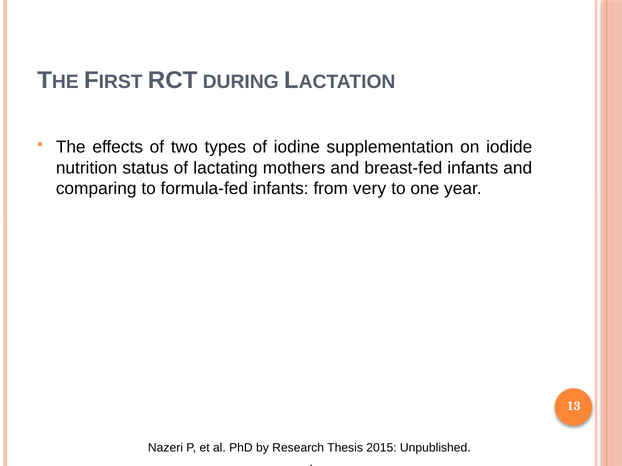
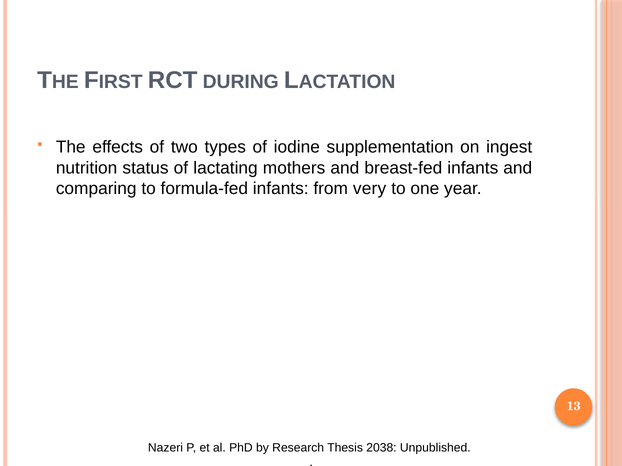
iodide: iodide -> ingest (509, 147)
2015: 2015 -> 2038 (381, 448)
